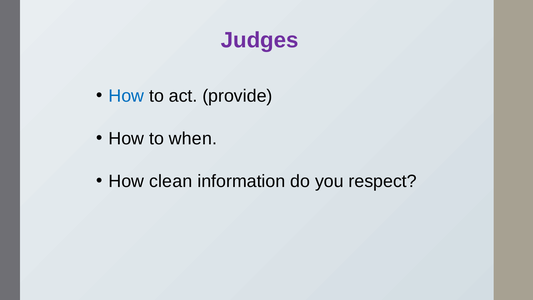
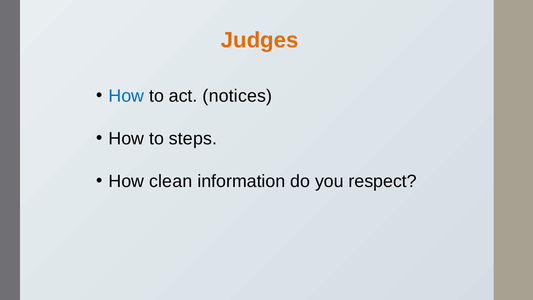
Judges colour: purple -> orange (260, 40)
provide: provide -> notices (237, 96)
when: when -> steps (193, 139)
